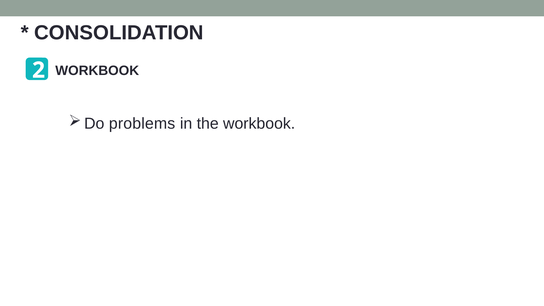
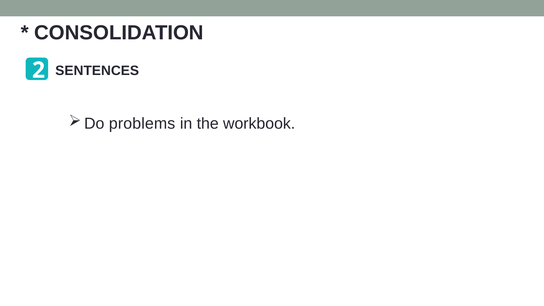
WORKBOOK: WORKBOOK -> SENTENCES (97, 71)
